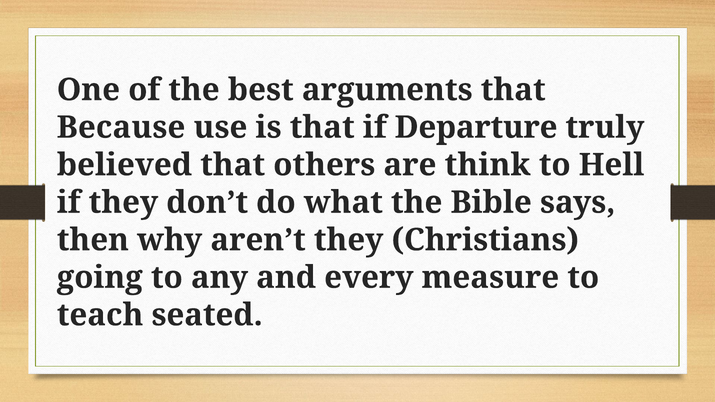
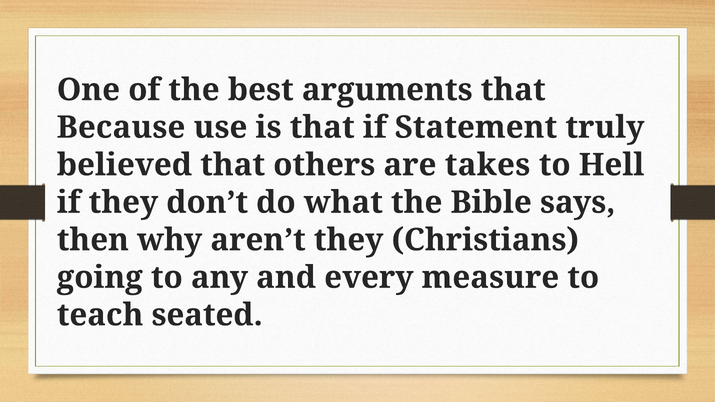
Departure: Departure -> Statement (476, 127)
think: think -> takes (487, 165)
